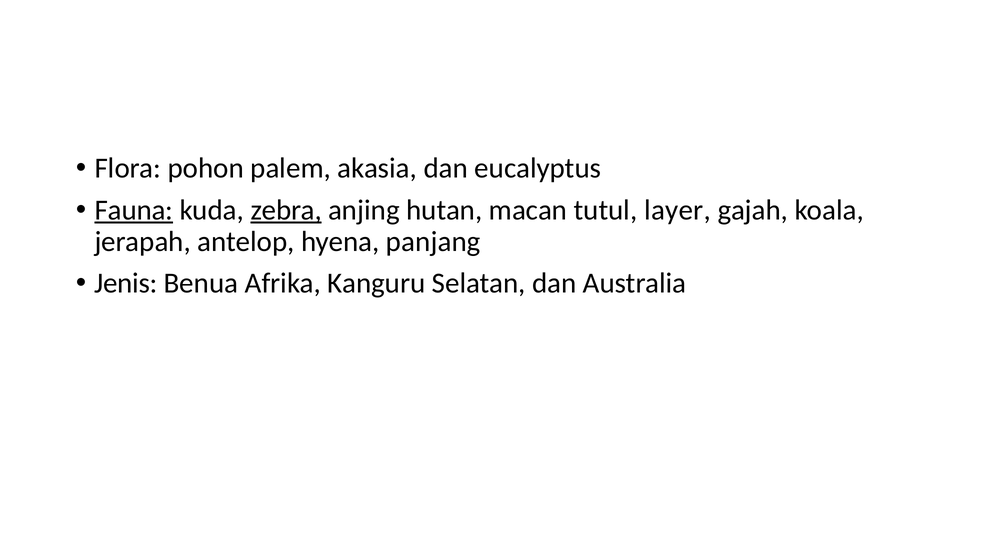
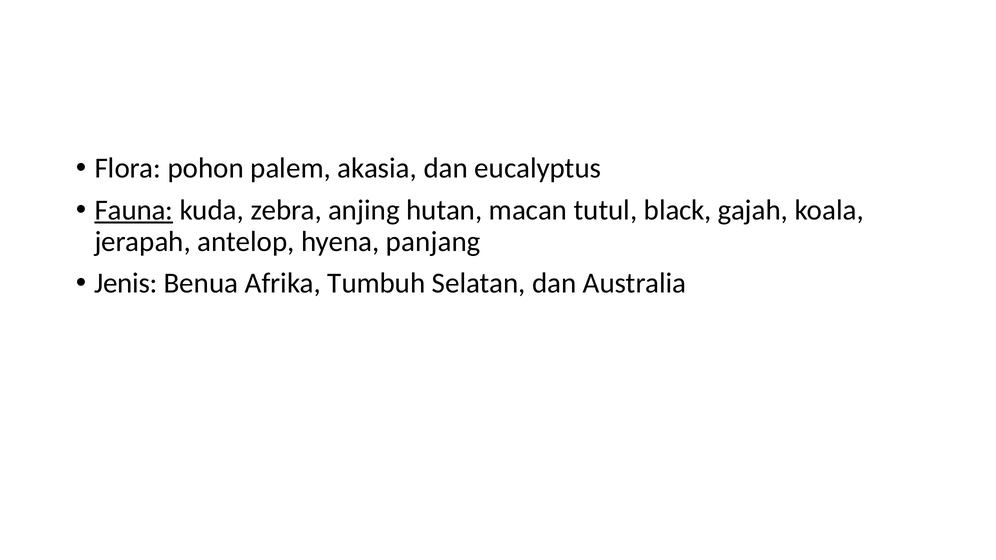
zebra underline: present -> none (286, 210)
layer: layer -> black (678, 210)
Kanguru: Kanguru -> Tumbuh (376, 283)
